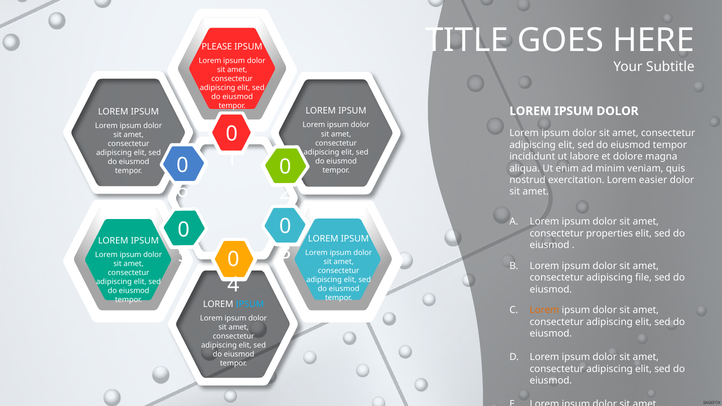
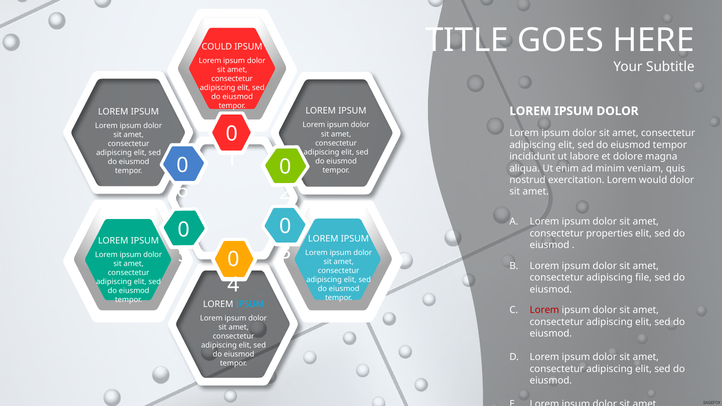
PLEASE: PLEASE -> COULD (217, 47)
easier: easier -> would (653, 180)
Lorem colour: orange -> red (544, 310)
